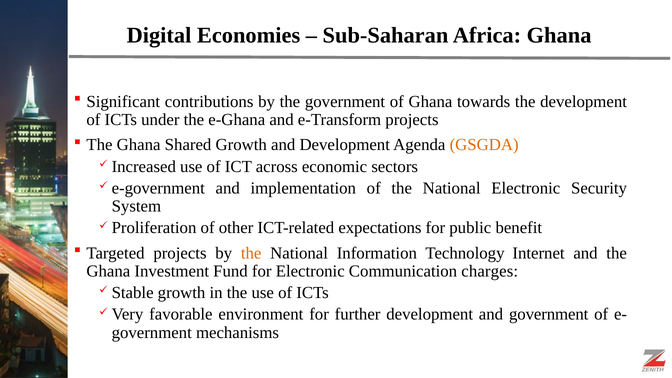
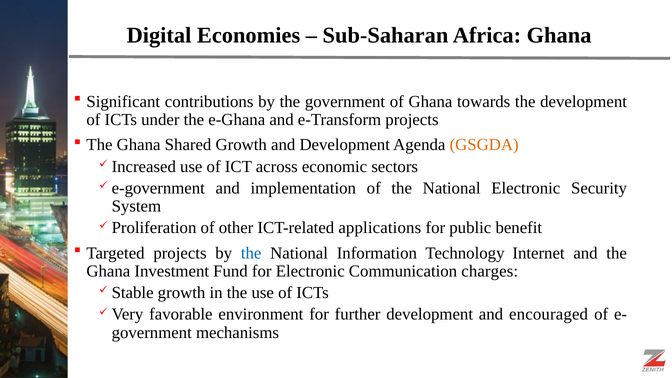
expectations: expectations -> applications (380, 228)
the colour: orange -> blue (251, 253)
and government: government -> encouraged (549, 314)
